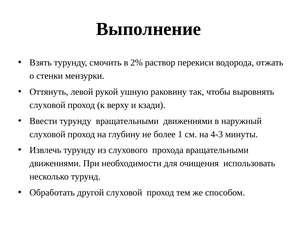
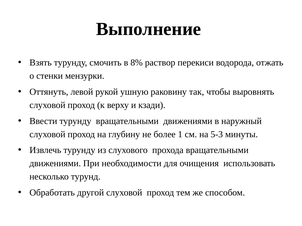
2%: 2% -> 8% (137, 63)
4-3: 4-3 -> 5-3 (217, 135)
